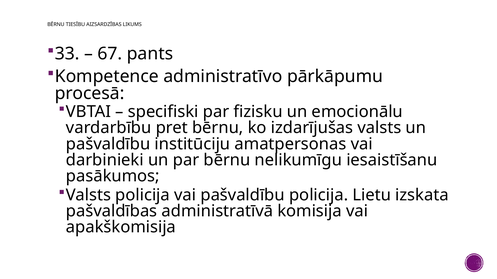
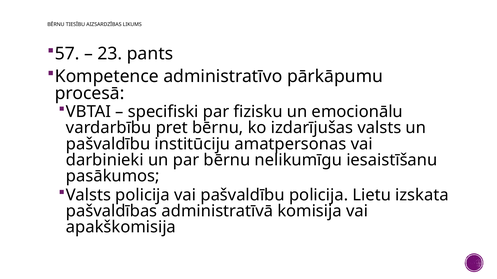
33: 33 -> 57 (67, 54)
67: 67 -> 23 (110, 54)
